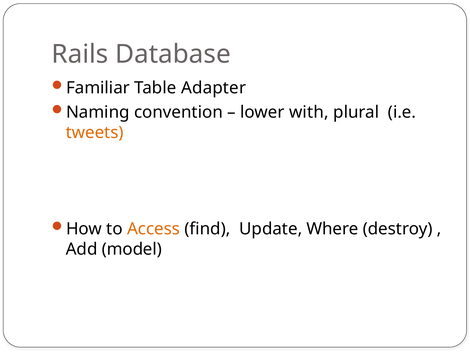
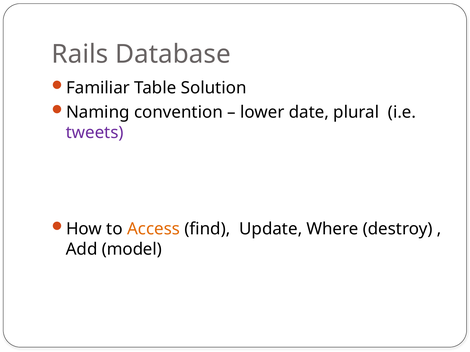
Adapter: Adapter -> Solution (214, 88)
with: with -> date (309, 112)
tweets colour: orange -> purple (95, 133)
